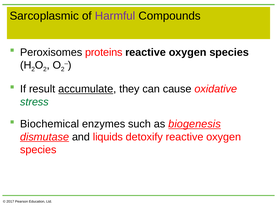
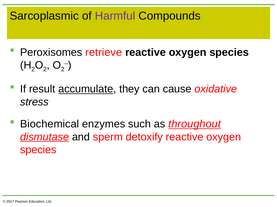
proteins: proteins -> retrieve (104, 52)
stress colour: green -> black (34, 102)
biogenesis: biogenesis -> throughout (195, 124)
liquids: liquids -> sperm (108, 137)
